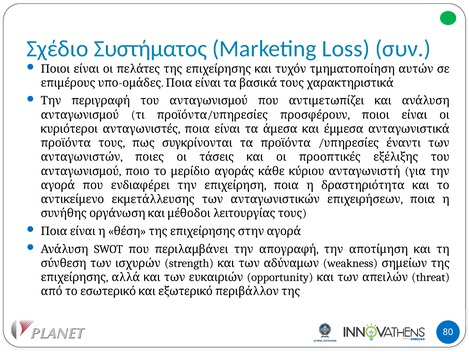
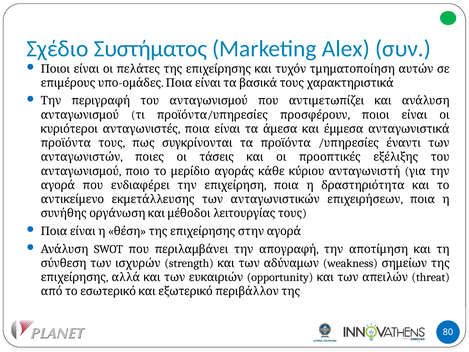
Loss: Loss -> Alex (346, 49)
